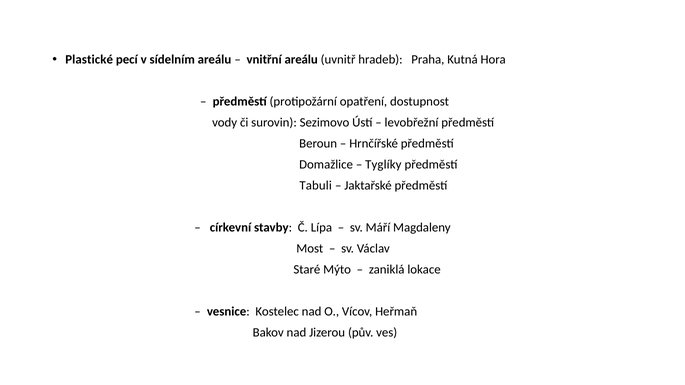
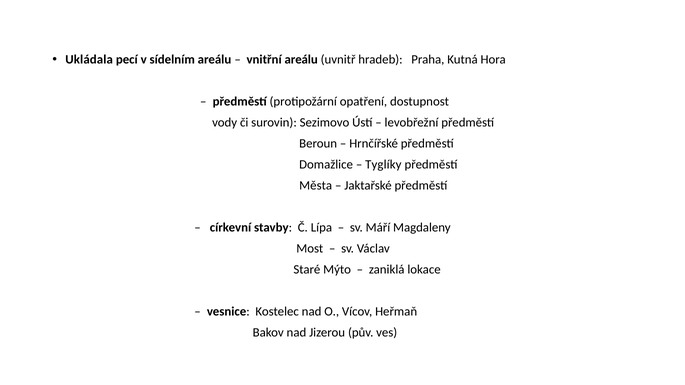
Plastické: Plastické -> Ukládala (89, 60)
Tabuli: Tabuli -> Města (316, 186)
